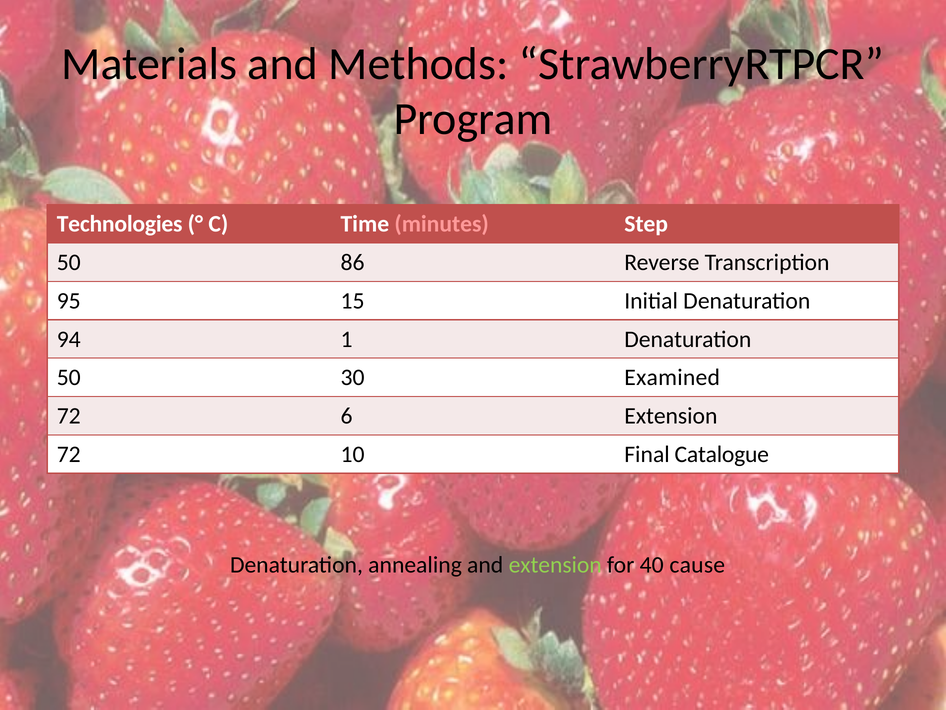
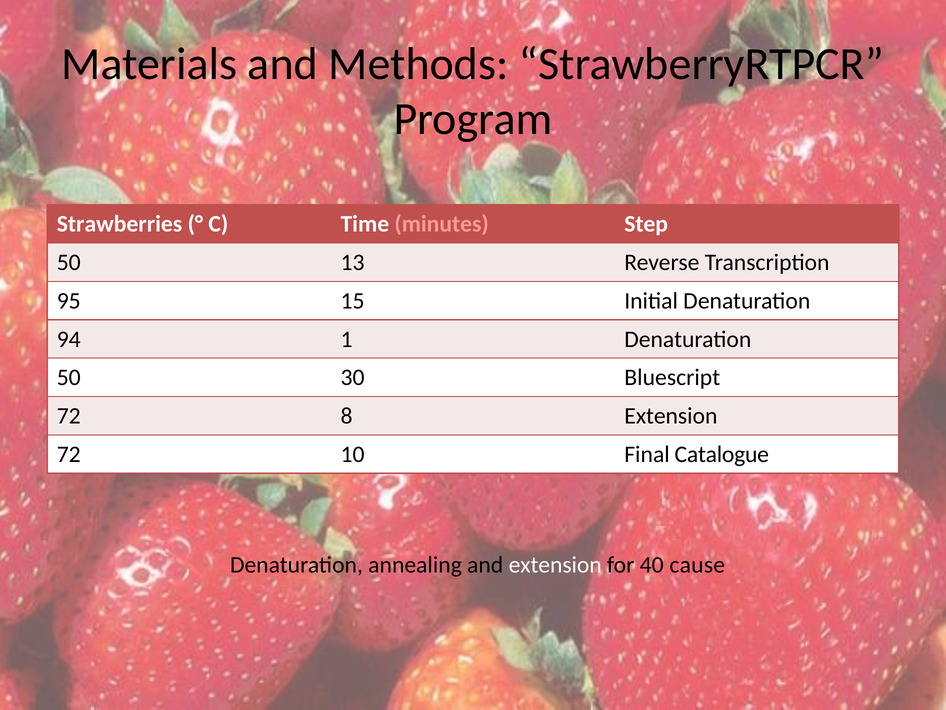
Technologies: Technologies -> Strawberries (120, 224)
86: 86 -> 13 (353, 262)
Examined: Examined -> Bluescript (672, 377)
6: 6 -> 8 (347, 416)
extension colour: light green -> white (555, 564)
